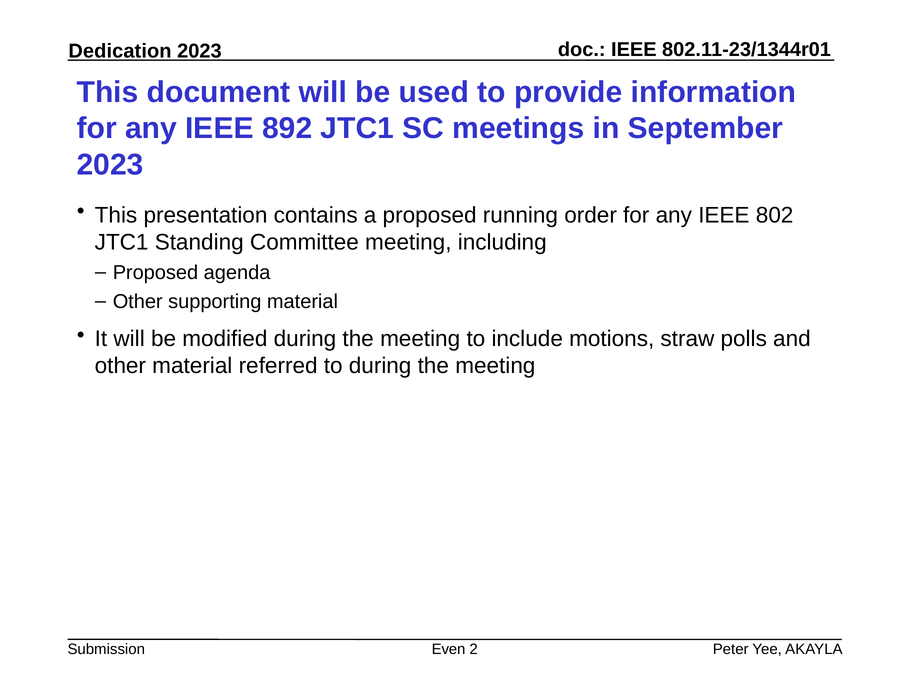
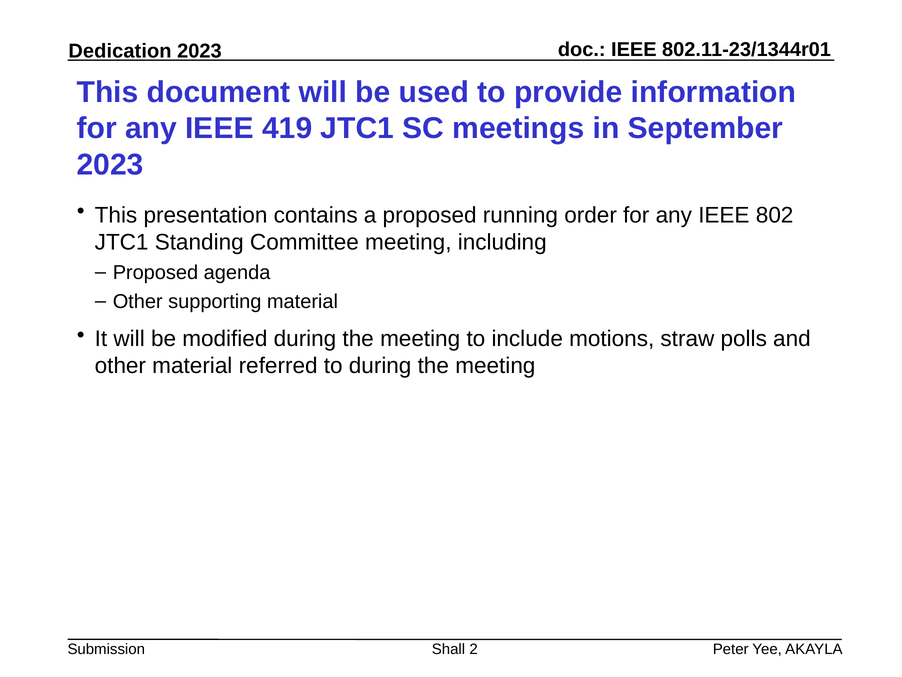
892: 892 -> 419 (287, 128)
Even: Even -> Shall (448, 649)
